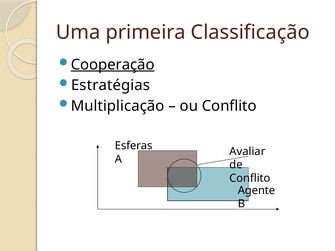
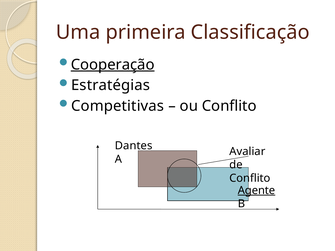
Multiplicação: Multiplicação -> Competitivas (118, 106)
Esferas: Esferas -> Dantes (134, 146)
Agente underline: none -> present (257, 191)
